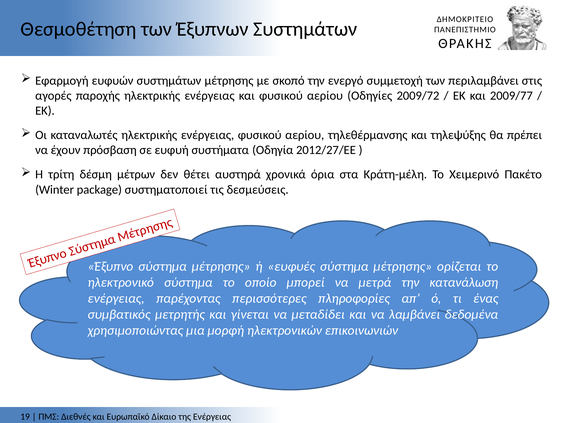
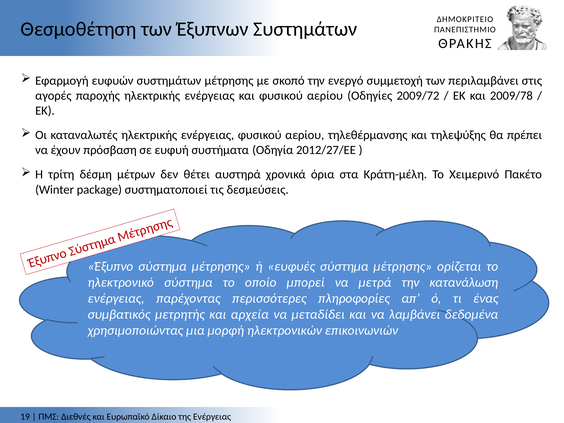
2009/77: 2009/77 -> 2009/78 (511, 96)
γίνεται: γίνεται -> αρχεία (250, 314)
